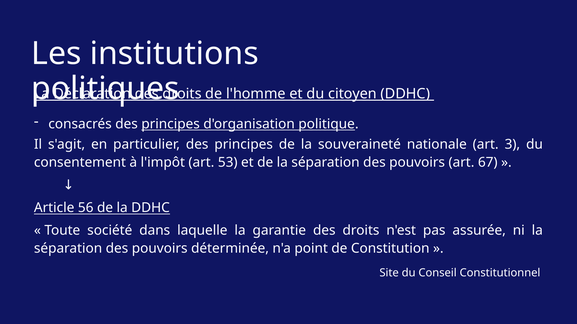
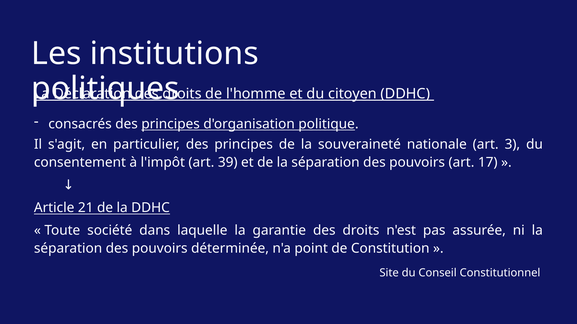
53: 53 -> 39 (228, 163)
67: 67 -> 17 (488, 163)
56: 56 -> 21 (86, 208)
